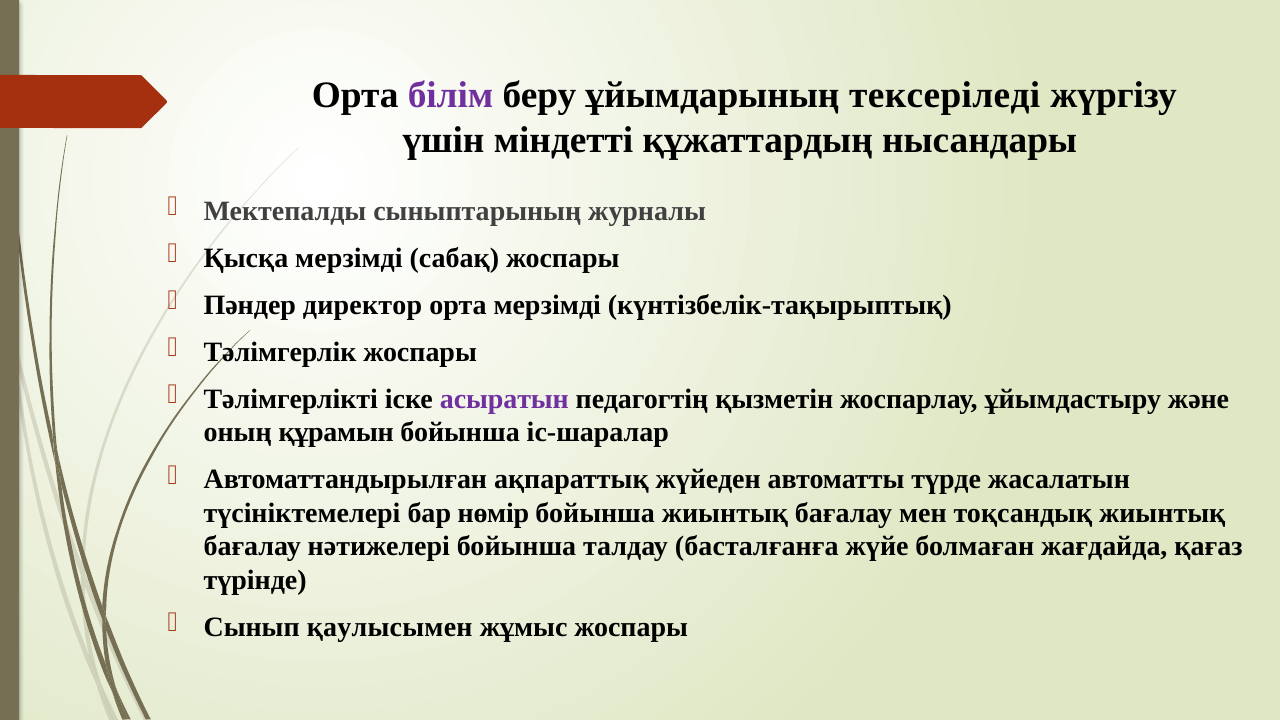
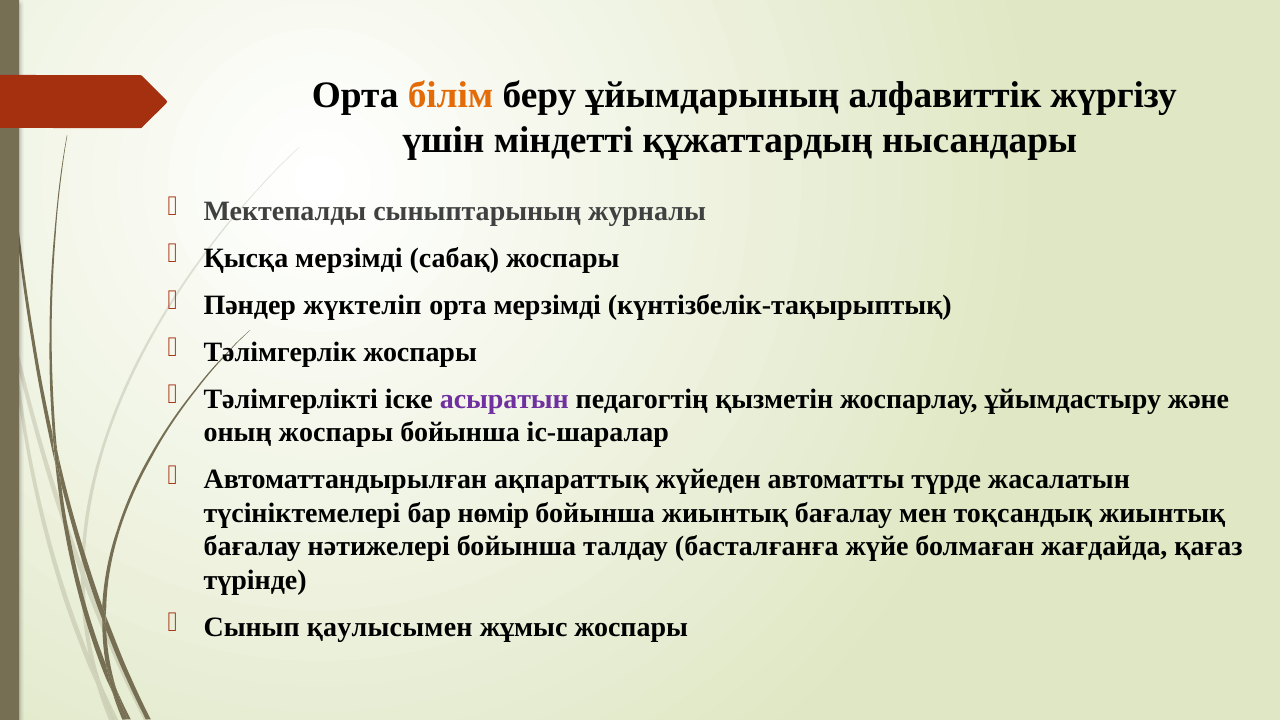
білім colour: purple -> orange (451, 95)
тексеріледі: тексеріледі -> алфавиттік (945, 95)
директор: директор -> жүктеліп (363, 305)
оның құрамын: құрамын -> жоспары (336, 433)
